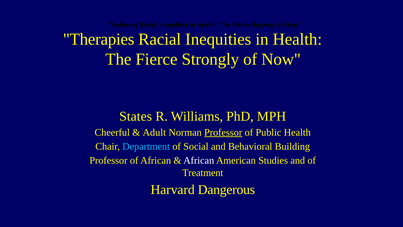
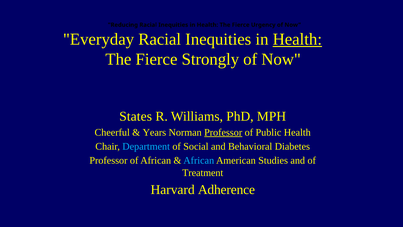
Therapies: Therapies -> Everyday (99, 39)
Health underline: none -> present (297, 39)
Adult: Adult -> Years (154, 132)
Building: Building -> Diabetes (292, 146)
African colour: white -> light blue (199, 160)
Dangerous: Dangerous -> Adherence (226, 190)
